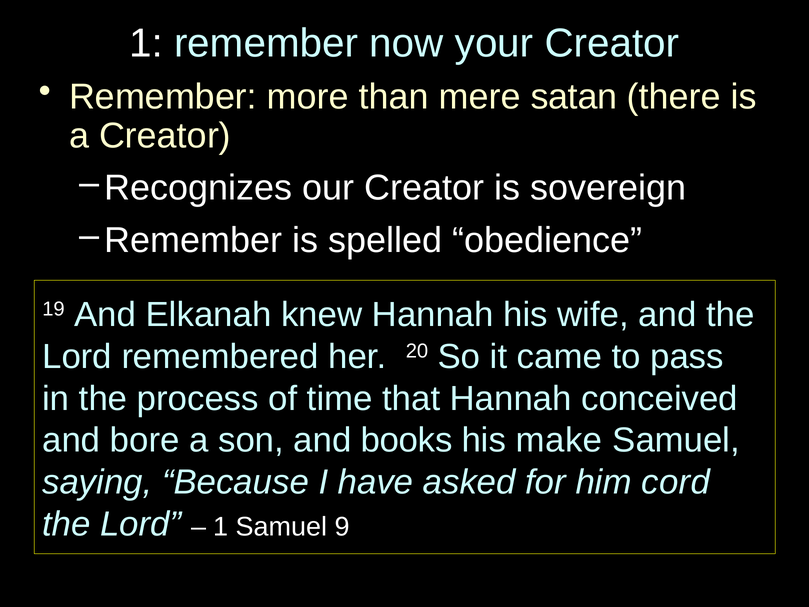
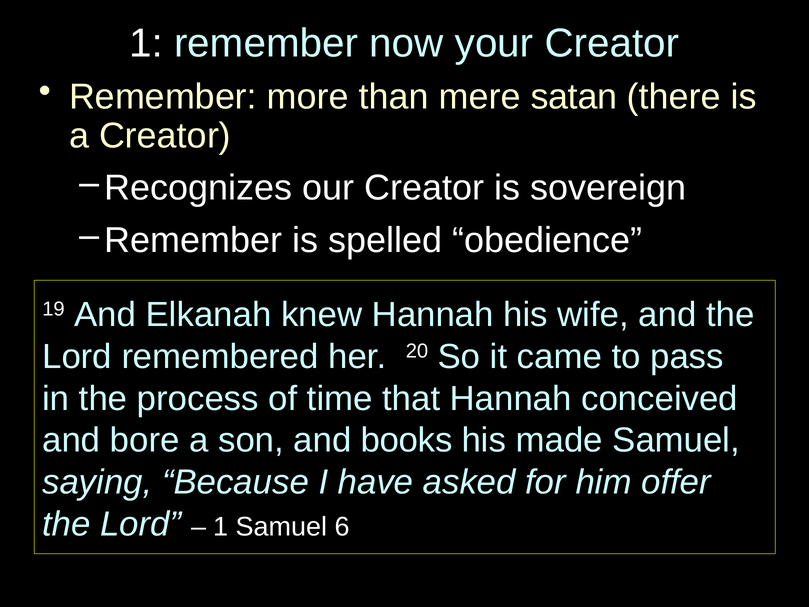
make: make -> made (559, 440)
cord: cord -> offer (676, 482)
9: 9 -> 6 (342, 527)
